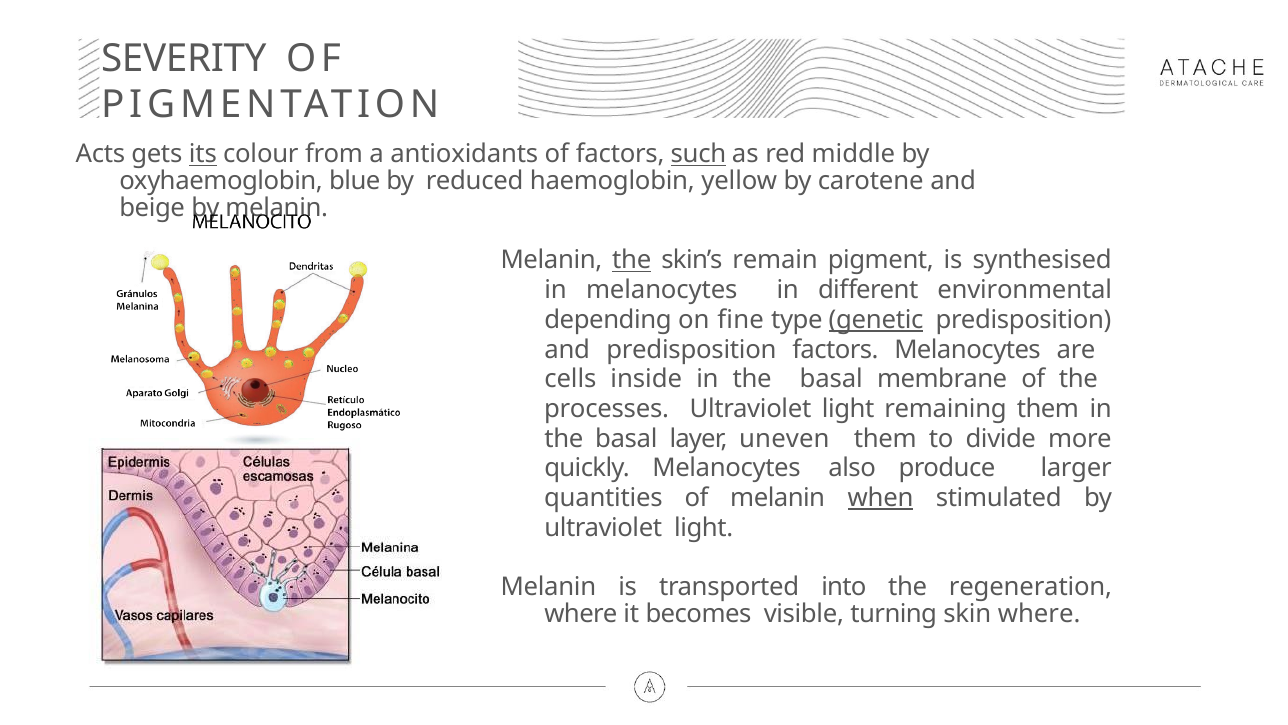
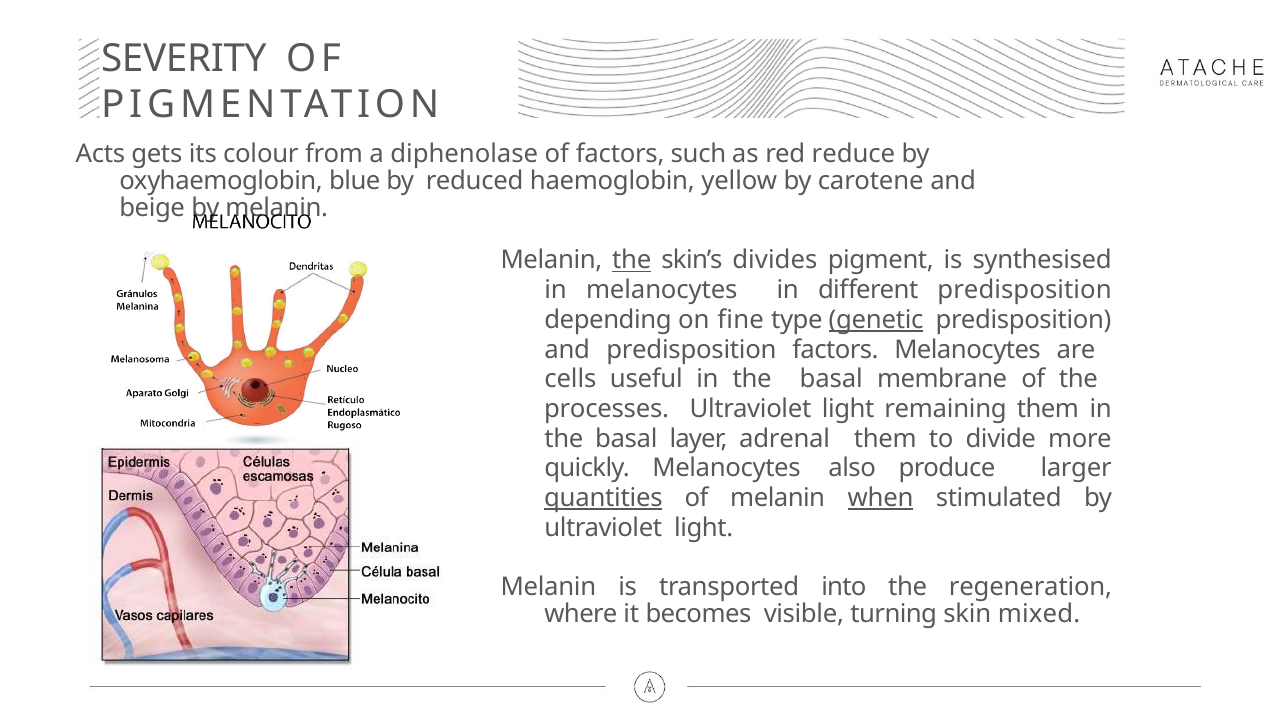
its underline: present -> none (203, 154)
antioxidants: antioxidants -> diphenolase (464, 154)
such underline: present -> none (698, 154)
middle: middle -> reduce (853, 154)
remain: remain -> divides (775, 260)
different environmental: environmental -> predisposition (1025, 290)
inside: inside -> useful (646, 379)
uneven: uneven -> adrenal (785, 438)
quantities underline: none -> present (603, 498)
skin where: where -> mixed (1039, 614)
